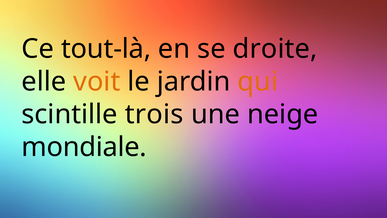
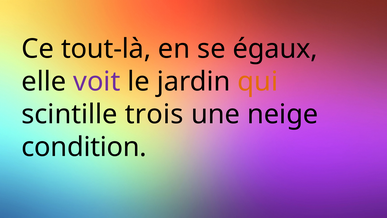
droite: droite -> égaux (275, 49)
voit colour: orange -> purple (97, 82)
mondiale: mondiale -> condition (84, 147)
